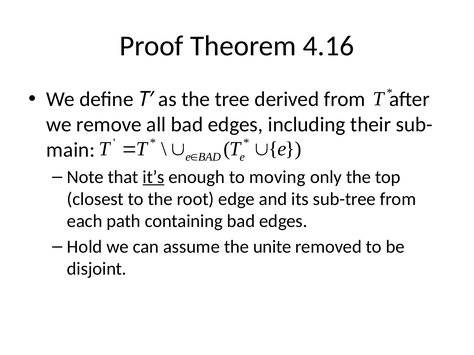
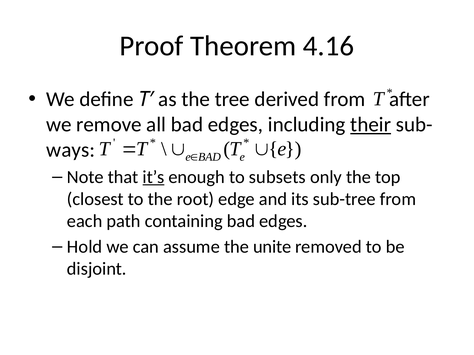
their underline: none -> present (371, 125)
main: main -> ways (71, 150)
moving: moving -> subsets (277, 177)
